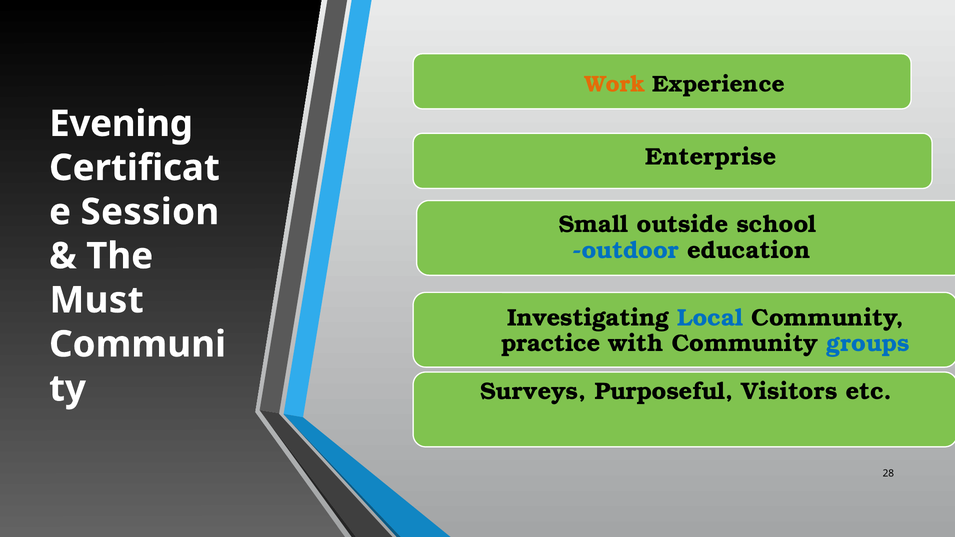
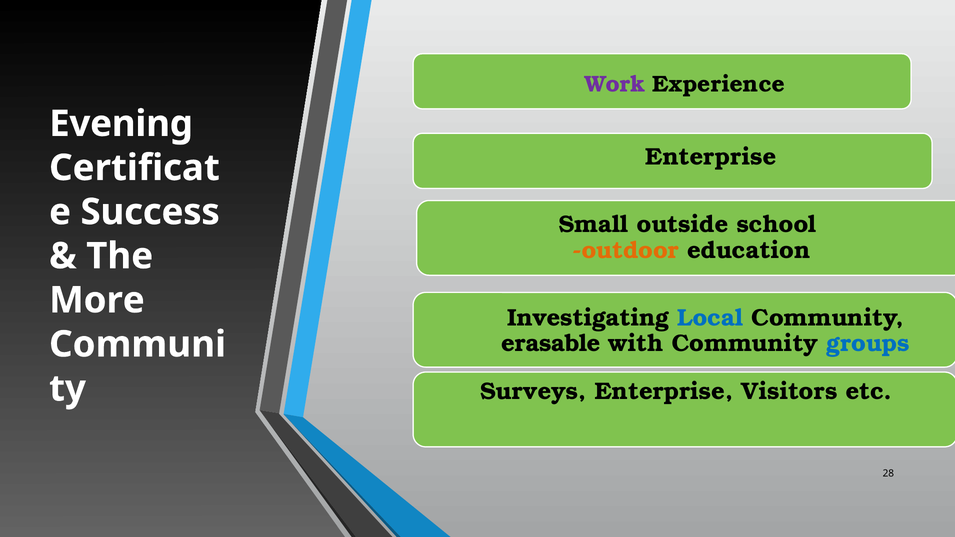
Work colour: orange -> purple (615, 84)
Session: Session -> Success (150, 212)
outdoor colour: blue -> orange (626, 250)
Must: Must -> More (97, 300)
practice: practice -> erasable (551, 344)
Surveys Purposeful: Purposeful -> Enterprise (664, 391)
